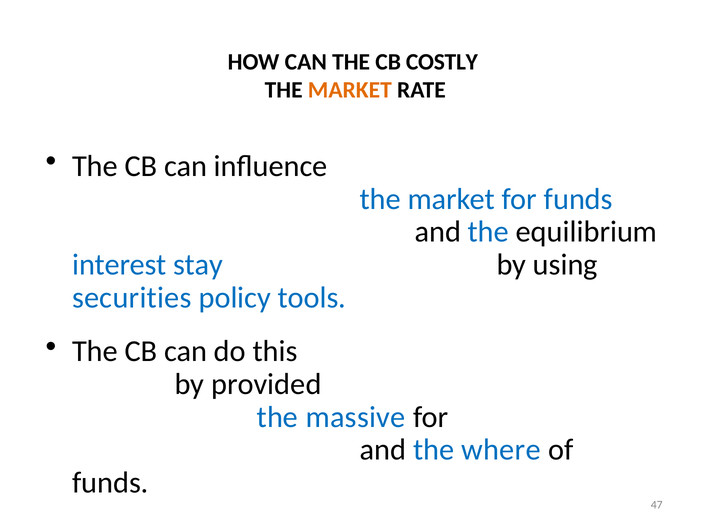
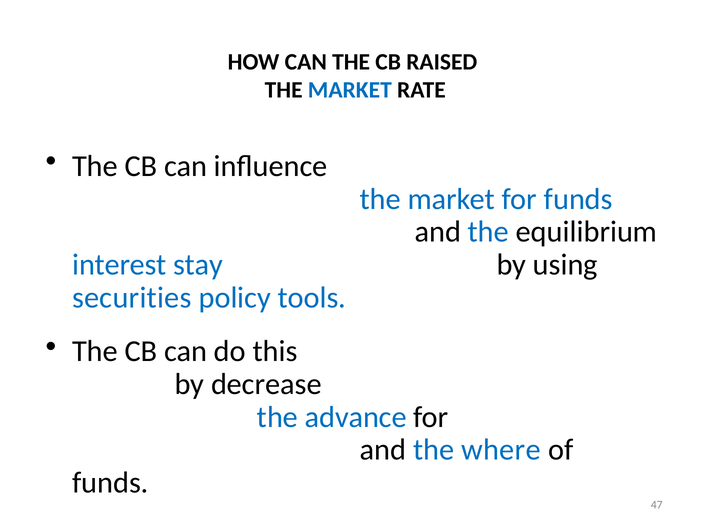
COSTLY: COSTLY -> RAISED (442, 62)
MARKET colour: orange -> blue (350, 90)
provided: provided -> decrease (266, 384)
massive: massive -> advance (356, 417)
